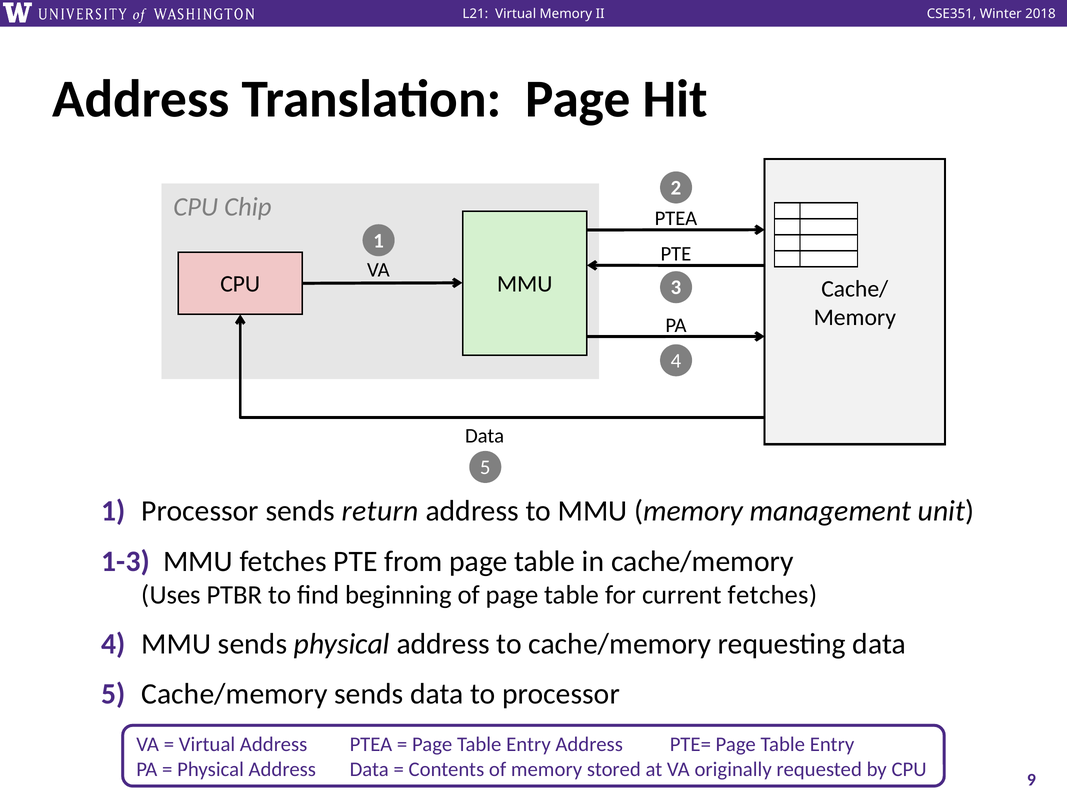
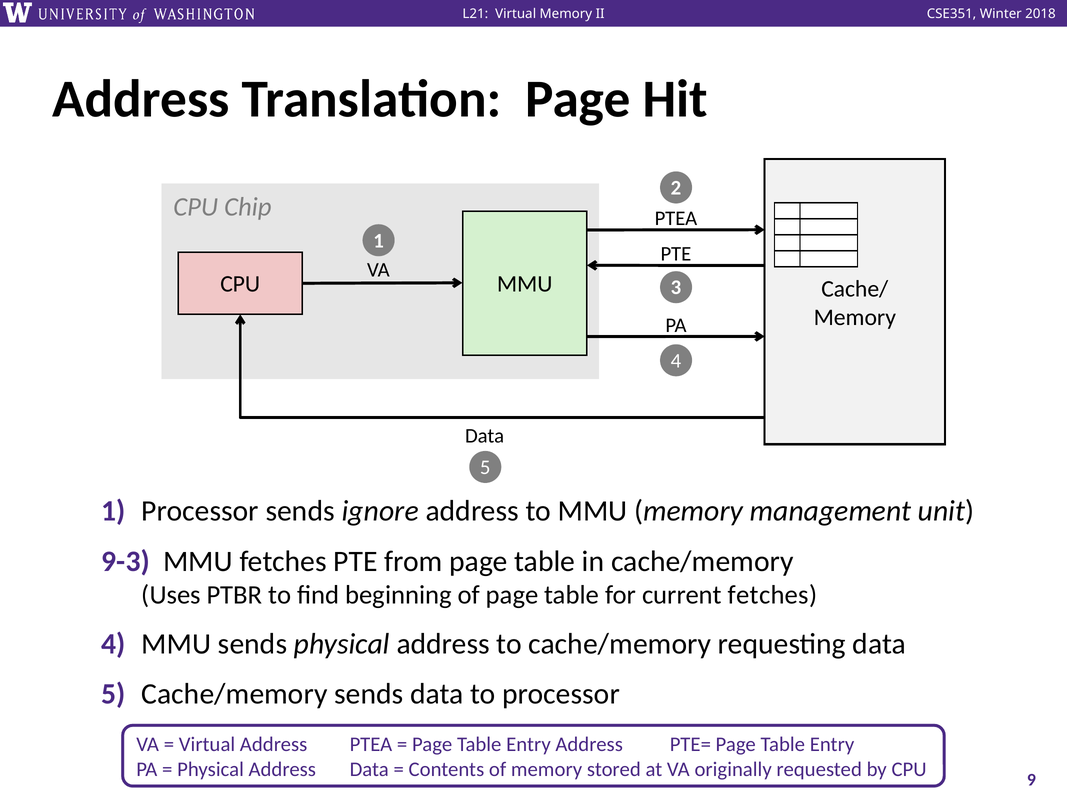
return: return -> ignore (380, 511)
1-3: 1-3 -> 9-3 (126, 562)
